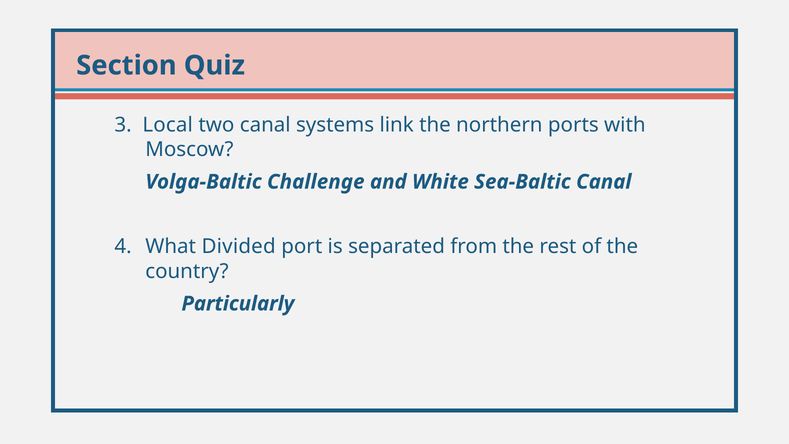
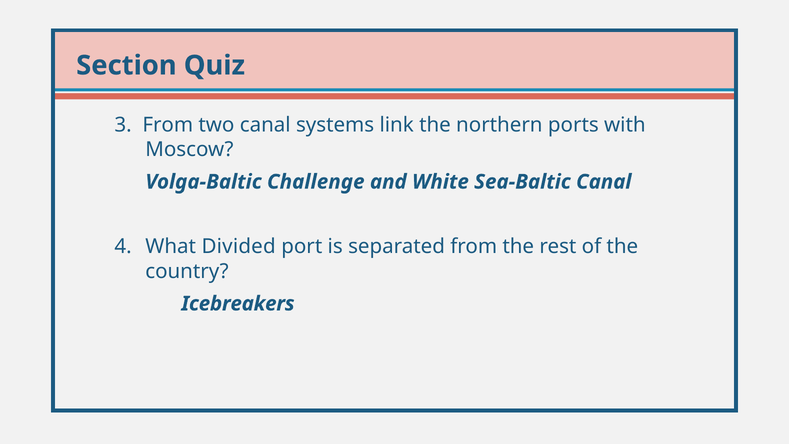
3 Local: Local -> From (168, 125)
Particularly: Particularly -> Icebreakers (238, 304)
